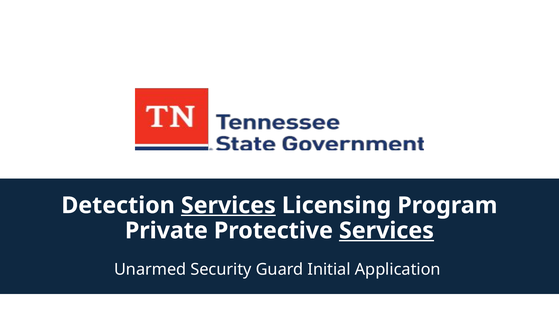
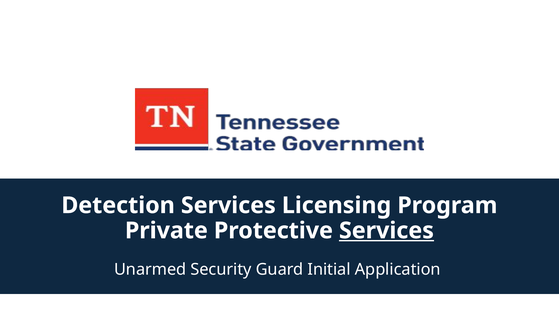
Services underline: present -> none (228, 205)
